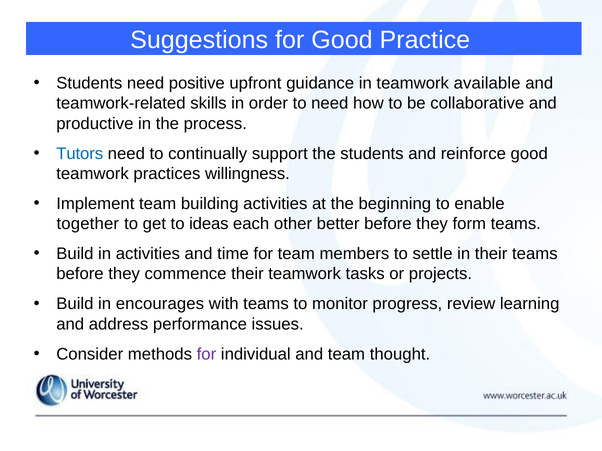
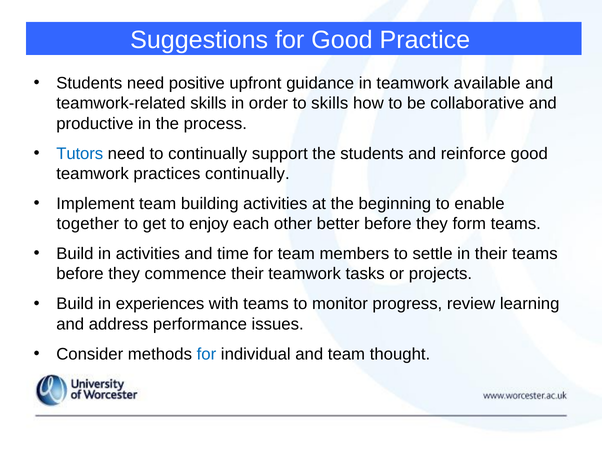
to need: need -> skills (330, 104)
practices willingness: willingness -> continually (247, 174)
ideas: ideas -> enjoy (209, 224)
encourages: encourages -> experiences (160, 304)
for colour: purple -> blue (206, 354)
